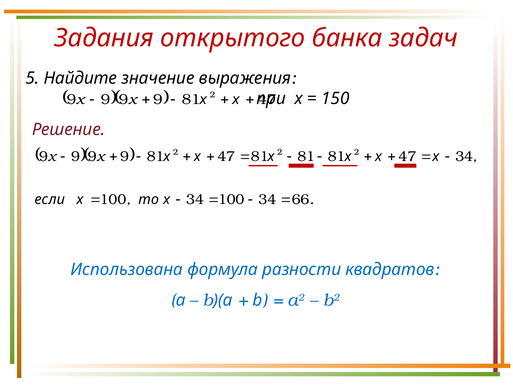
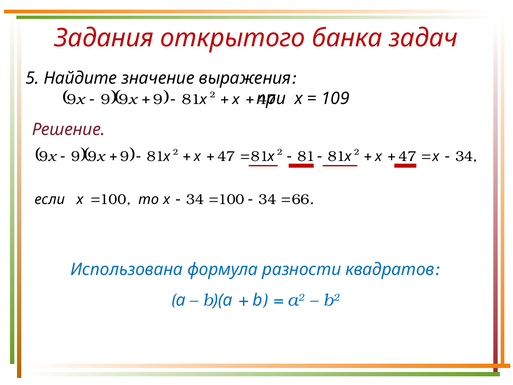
150: 150 -> 109 (335, 99)
